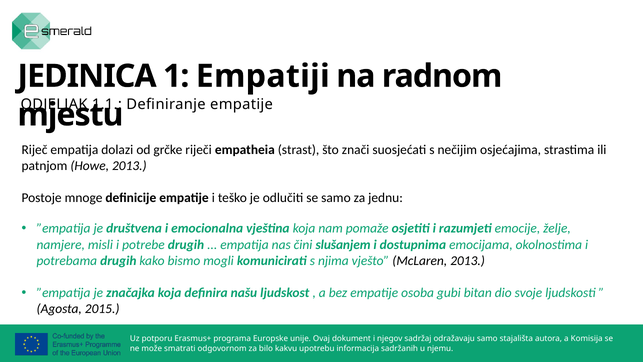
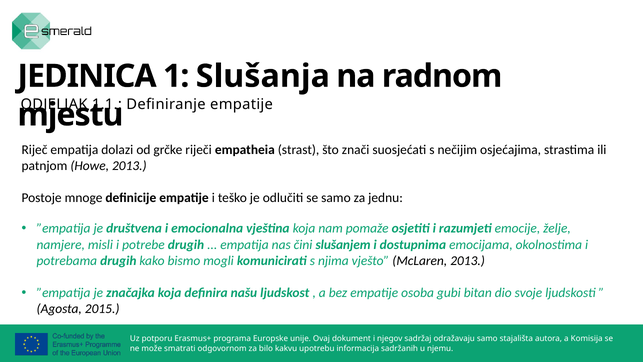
Empatiji: Empatiji -> Slušanja (263, 76)
